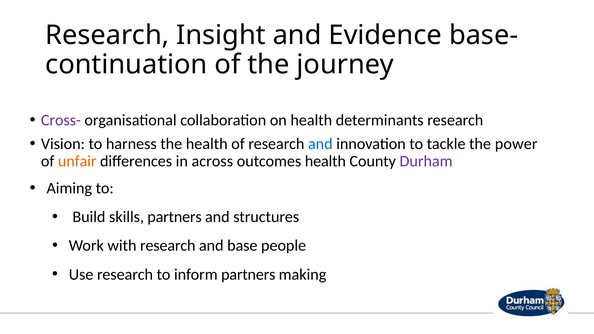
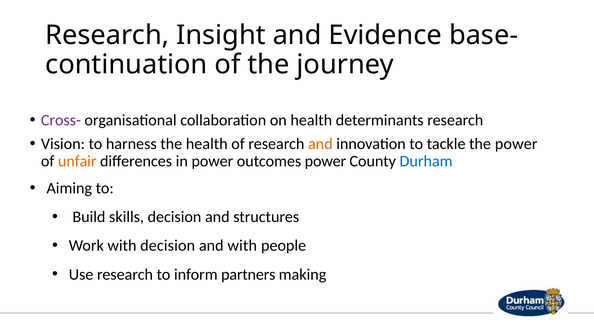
and colour: blue -> orange (320, 144)
in across: across -> power (212, 161)
outcomes health: health -> power (325, 161)
Durham colour: purple -> blue (426, 161)
skills partners: partners -> decision (174, 217)
with research: research -> decision (168, 246)
and base: base -> with (242, 246)
